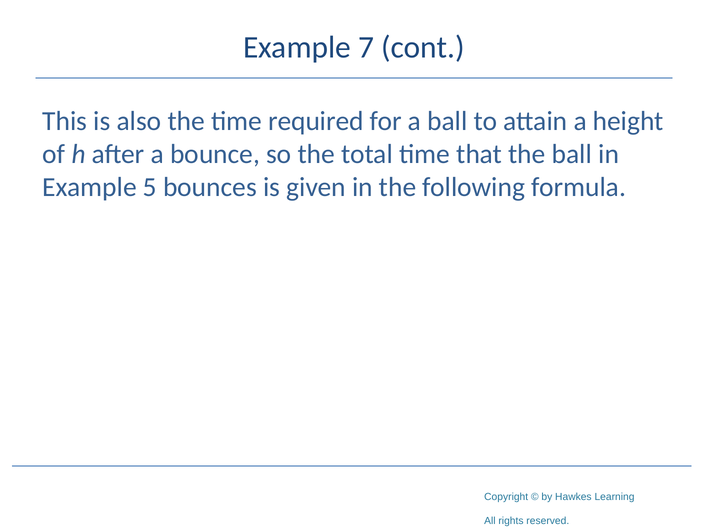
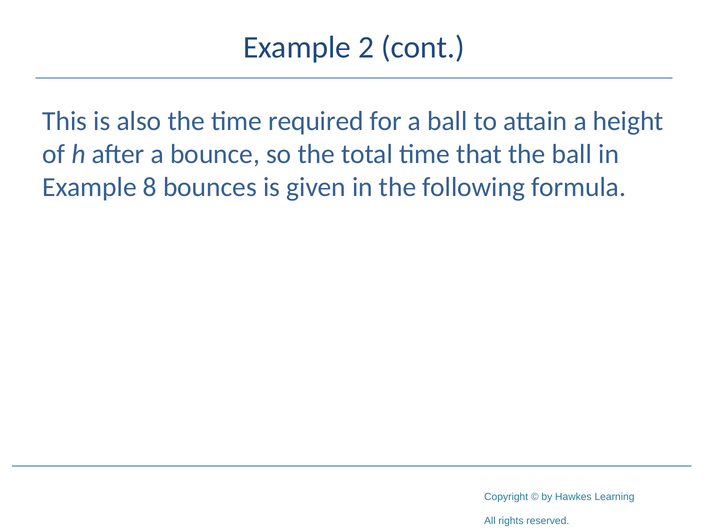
7: 7 -> 2 (366, 48)
5: 5 -> 8 (150, 187)
